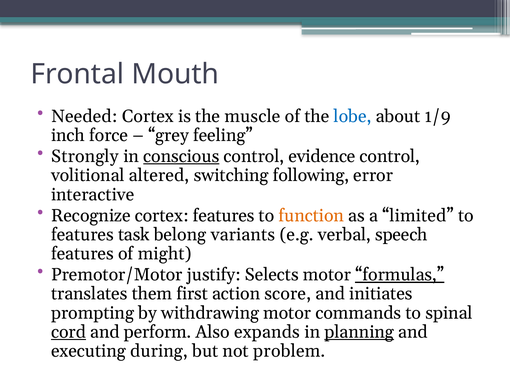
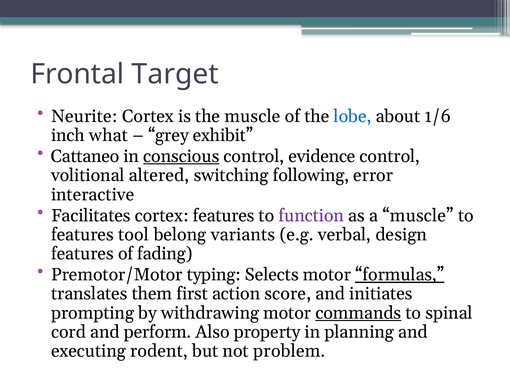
Mouth: Mouth -> Target (175, 74)
Needed: Needed -> Neurite (84, 116)
1/9: 1/9 -> 1/6 (438, 116)
force: force -> what (109, 136)
feeling: feeling -> exhibit (223, 136)
Strongly: Strongly -> Cattaneo (85, 157)
Recognize: Recognize -> Facilitates (91, 216)
function colour: orange -> purple (311, 216)
a limited: limited -> muscle (418, 216)
task: task -> tool (134, 235)
speech: speech -> design (401, 235)
might: might -> fading (165, 254)
justify: justify -> typing (214, 275)
commands underline: none -> present (358, 313)
cord underline: present -> none (68, 332)
expands: expands -> property (267, 332)
planning underline: present -> none (359, 332)
during: during -> rodent (159, 352)
